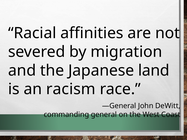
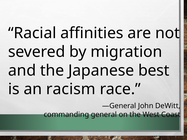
land: land -> best (154, 71)
